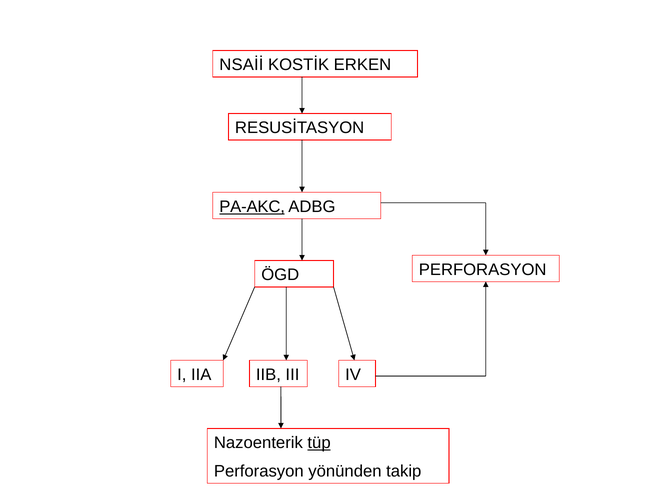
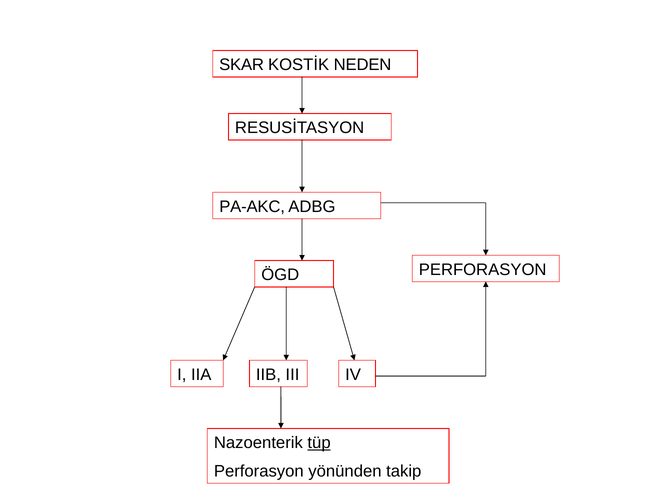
NSAİİ: NSAİİ -> SKAR (242, 65)
ERKEN: ERKEN -> NEDEN (363, 65)
PA-AKC underline: present -> none (252, 207)
